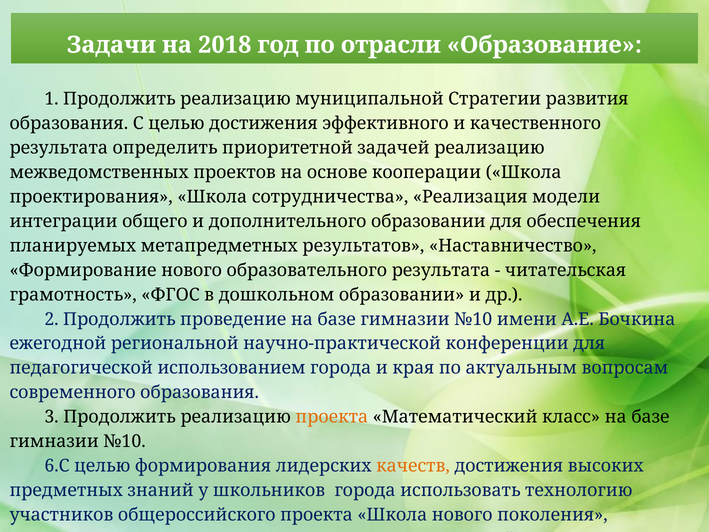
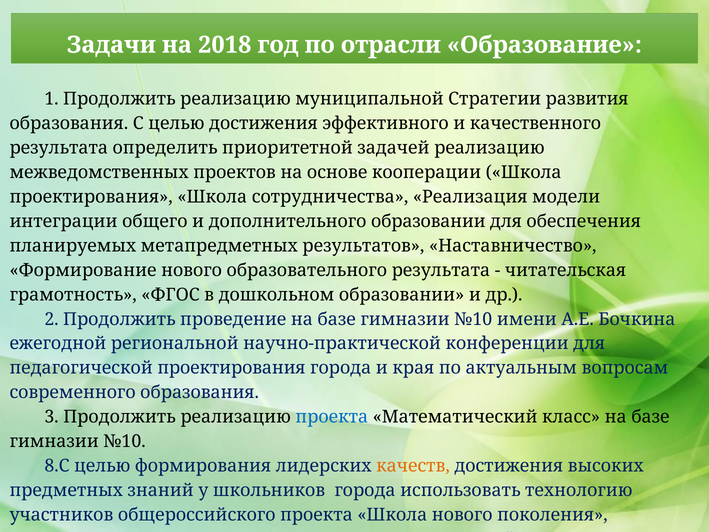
педагогической использованием: использованием -> проектирования (231, 368)
проекта colour: orange -> blue (332, 417)
6.С: 6.С -> 8.С (57, 466)
